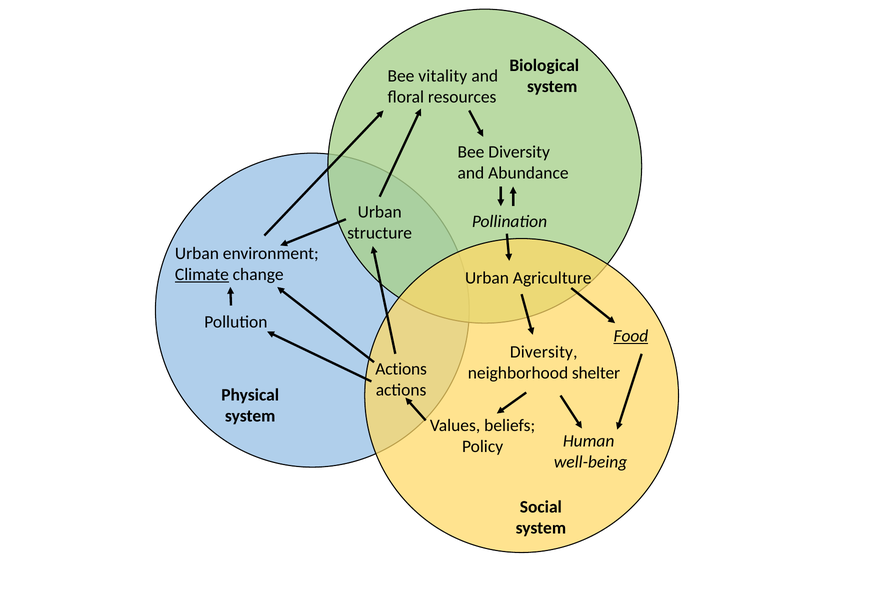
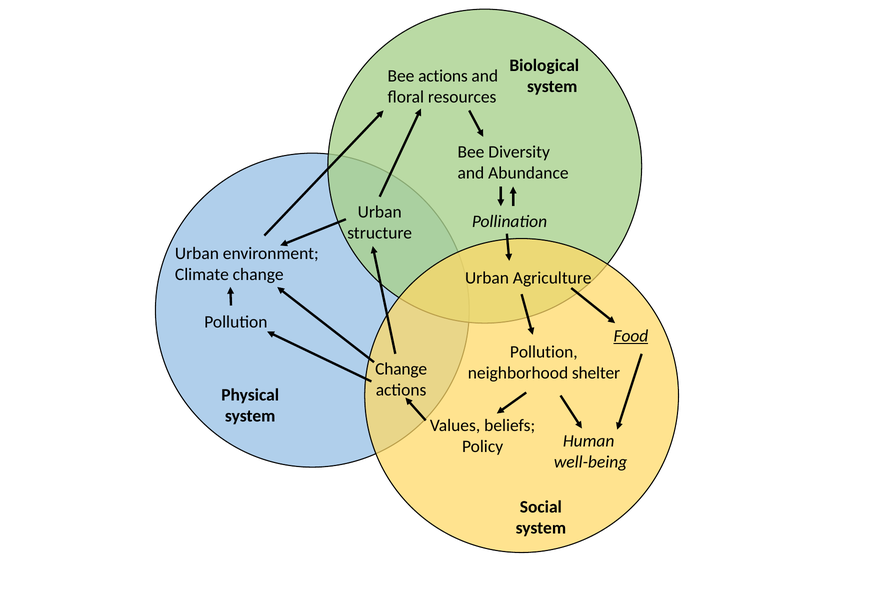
Bee vitality: vitality -> actions (443, 76)
Climate underline: present -> none (202, 275)
Diversity: Diversity -> Pollution (544, 352)
Actions: Actions -> Change (401, 369)
